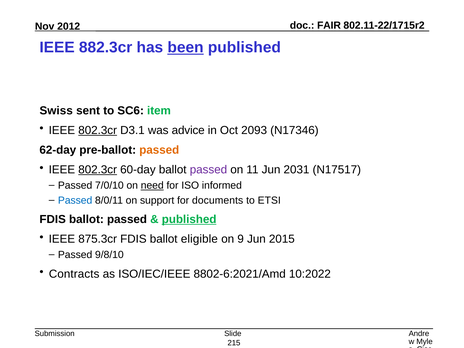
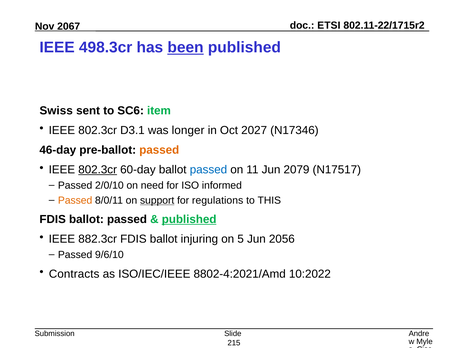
FAIR: FAIR -> ETSI (329, 25)
2012: 2012 -> 2067 (69, 26)
882.3cr: 882.3cr -> 498.3cr (106, 48)
802.3cr underline: present -> none (98, 130)
advice: advice -> longer (188, 130)
2093: 2093 -> 2027 (254, 130)
62-day: 62-day -> 46-day (58, 150)
passed colour: purple -> blue (208, 170)
2031: 2031 -> 2079 (297, 170)
7/0/10: 7/0/10 -> 2/0/10 (109, 185)
need underline: present -> none (152, 185)
Passed colour: blue -> orange (75, 200)
support underline: none -> present (157, 200)
documents: documents -> regulations (218, 200)
ETSI: ETSI -> THIS (269, 200)
875.3cr: 875.3cr -> 882.3cr (98, 239)
eligible: eligible -> injuring (199, 239)
9: 9 -> 5 (241, 239)
2015: 2015 -> 2056 (282, 239)
9/8/10: 9/8/10 -> 9/6/10 (109, 255)
8802-6:2021/Amd: 8802-6:2021/Amd -> 8802-4:2021/Amd (240, 274)
